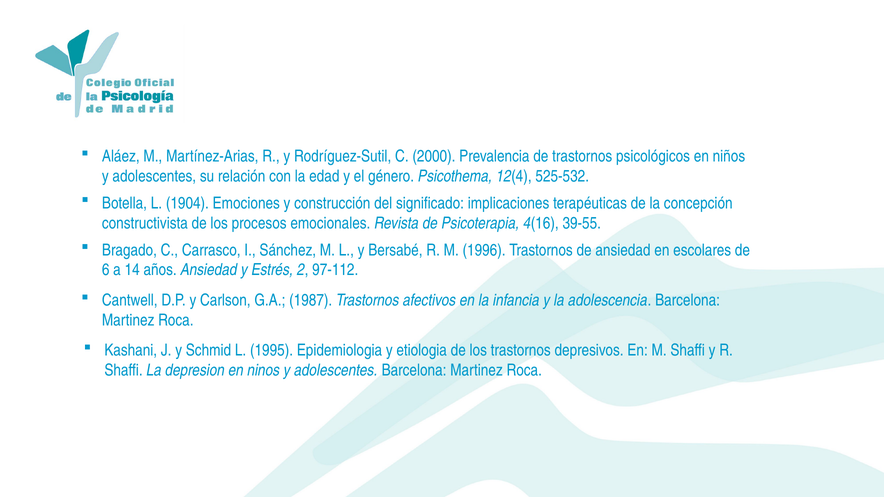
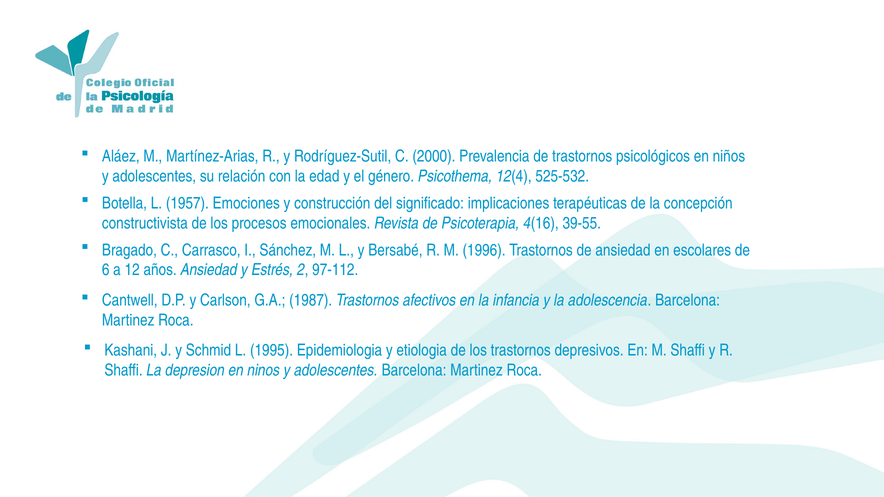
1904: 1904 -> 1957 (187, 203)
14: 14 -> 12 (132, 270)
